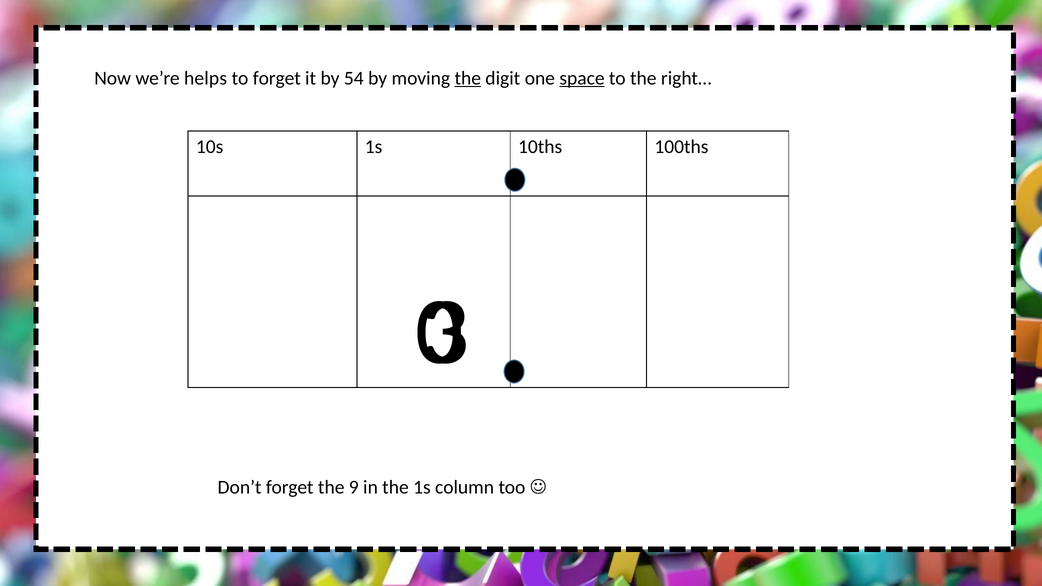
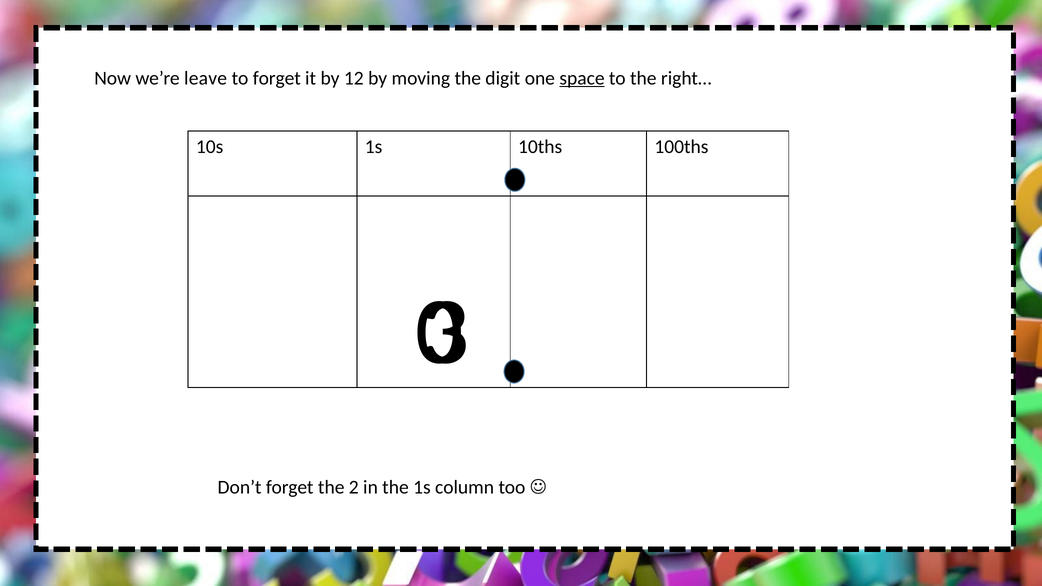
helps: helps -> leave (206, 78)
54: 54 -> 12 (354, 78)
the underline: present -> none (468, 78)
9: 9 -> 2 (354, 487)
